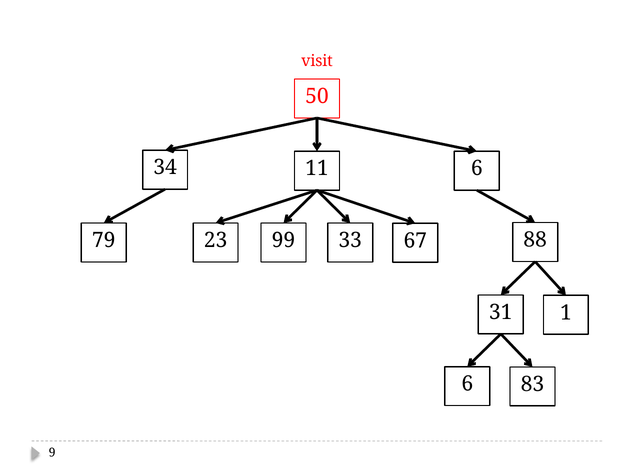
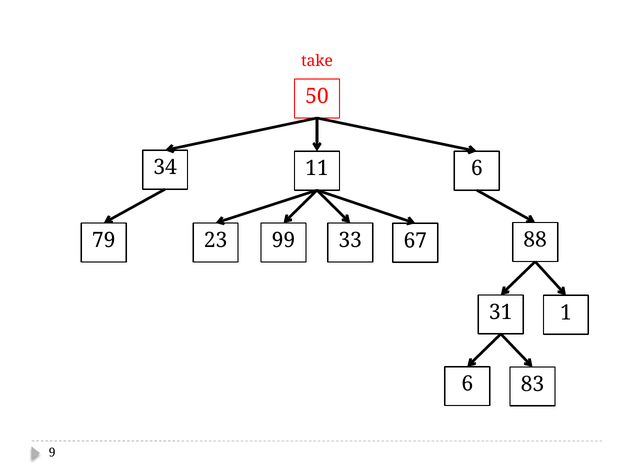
visit: visit -> take (317, 61)
